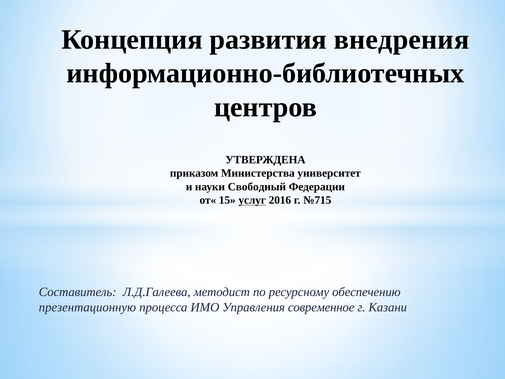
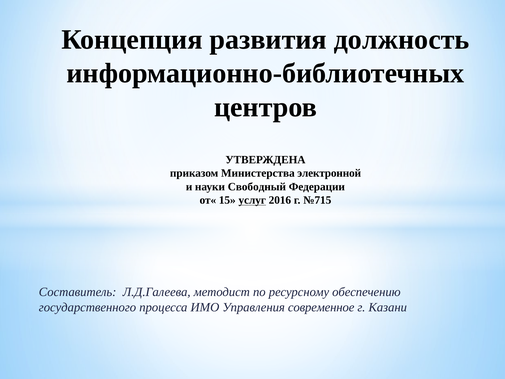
внедрения: внедрения -> должность (402, 40)
университет: университет -> электронной (329, 173)
презентационную: презентационную -> государственного (87, 307)
